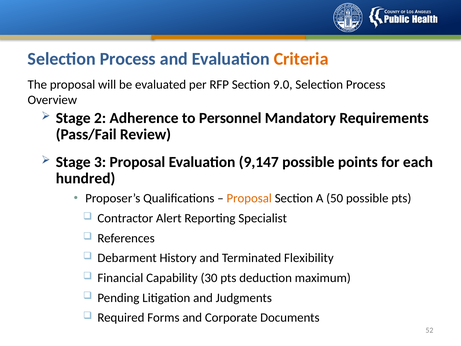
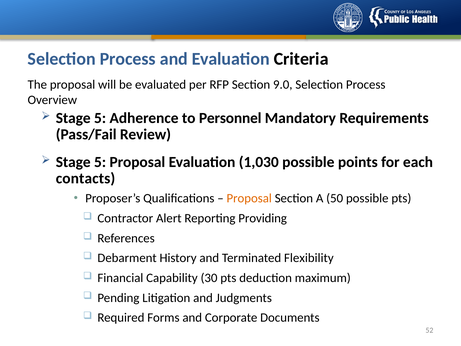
Criteria colour: orange -> black (301, 59)
2: 2 -> 5 (100, 118)
3: 3 -> 5 (100, 162)
9,147: 9,147 -> 1,030 (259, 162)
hundred: hundred -> contacts (86, 178)
Specialist: Specialist -> Providing (263, 218)
